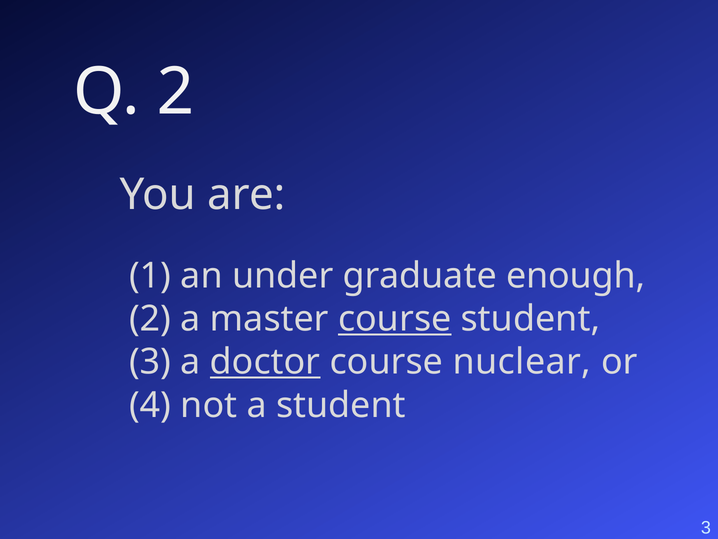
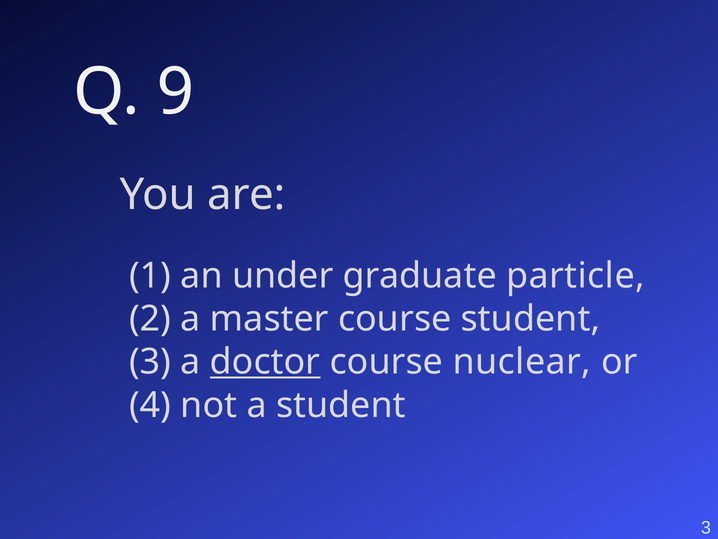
Q 2: 2 -> 9 (176, 92)
enough: enough -> particle (576, 276)
course underline: present -> none (395, 319)
